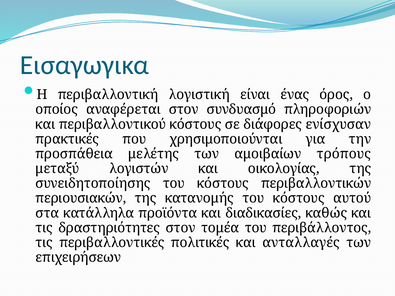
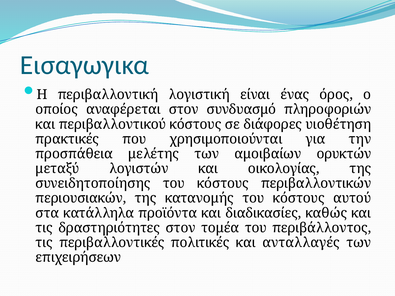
ενίσχυσαν: ενίσχυσαν -> υιοθέτηση (338, 124)
τρόπους: τρόπους -> ορυκτών (344, 154)
